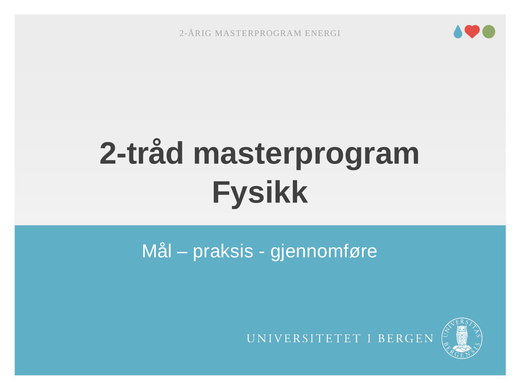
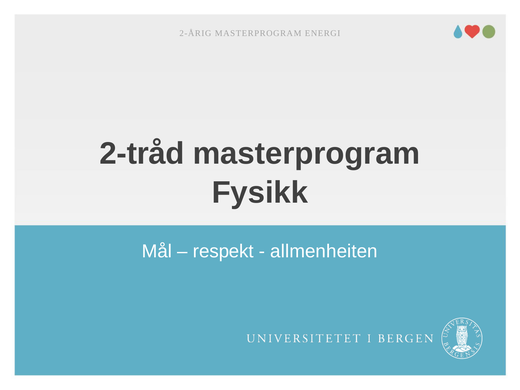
praksis: praksis -> respekt (223, 251)
gjennomføre: gjennomføre -> allmenheiten (324, 251)
